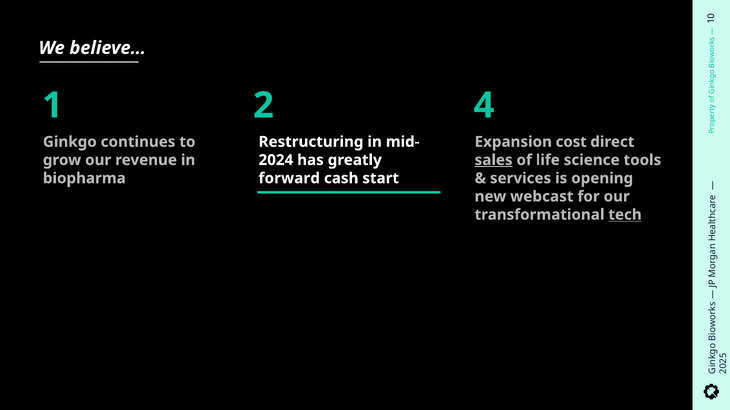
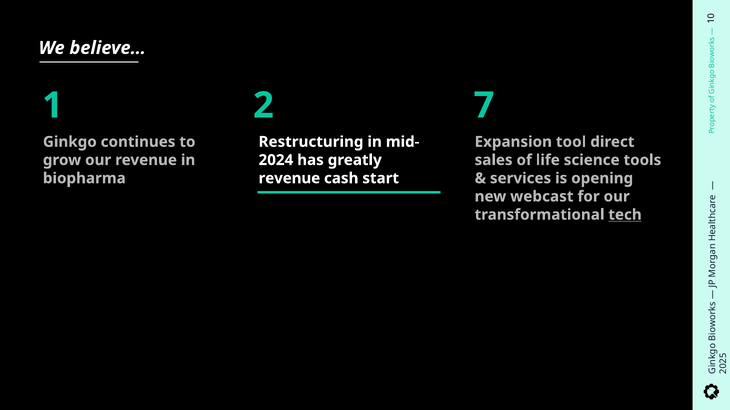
4: 4 -> 7 (484, 106)
cost: cost -> tool (571, 142)
sales underline: present -> none (494, 160)
forward: forward -> revenue (289, 179)
